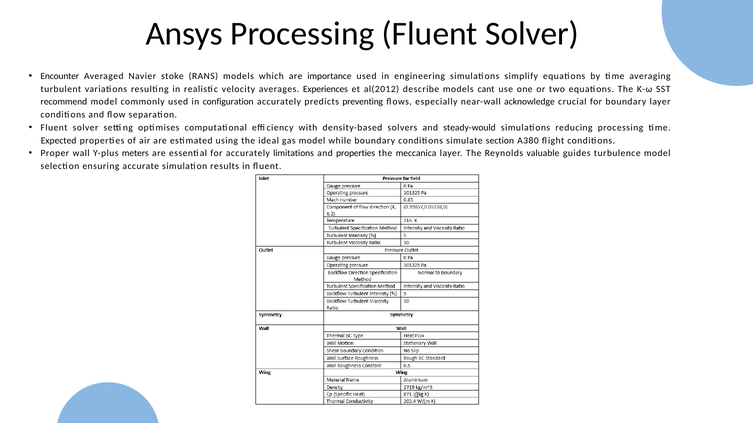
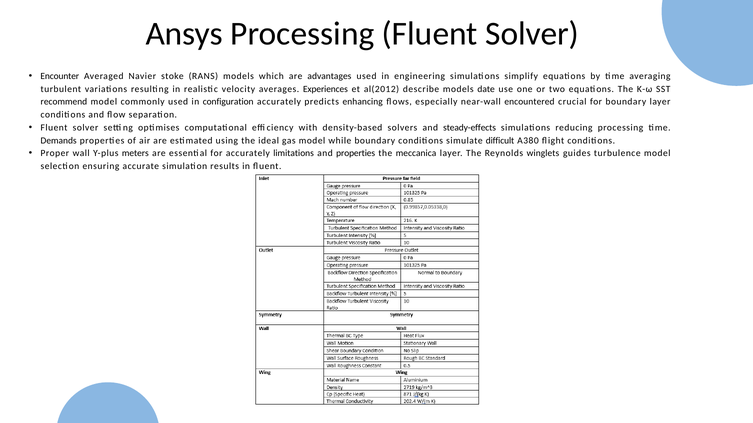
importance: importance -> advantages (329, 76)
cant: cant -> date (486, 89)
preventing: preventing -> enhancing (363, 102)
acknowledge: acknowledge -> encountered (529, 102)
steady-would: steady-would -> steady-effects (470, 128)
Expected: Expected -> Demands (59, 141)
section: section -> difficult (500, 141)
valuable: valuable -> winglets (543, 154)
